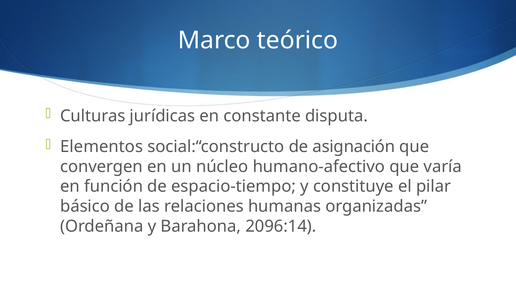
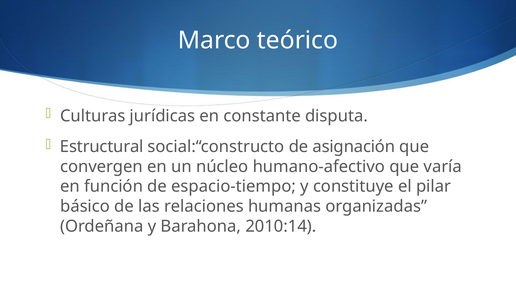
Elementos: Elementos -> Estructural (102, 147)
2096:14: 2096:14 -> 2010:14 (281, 227)
